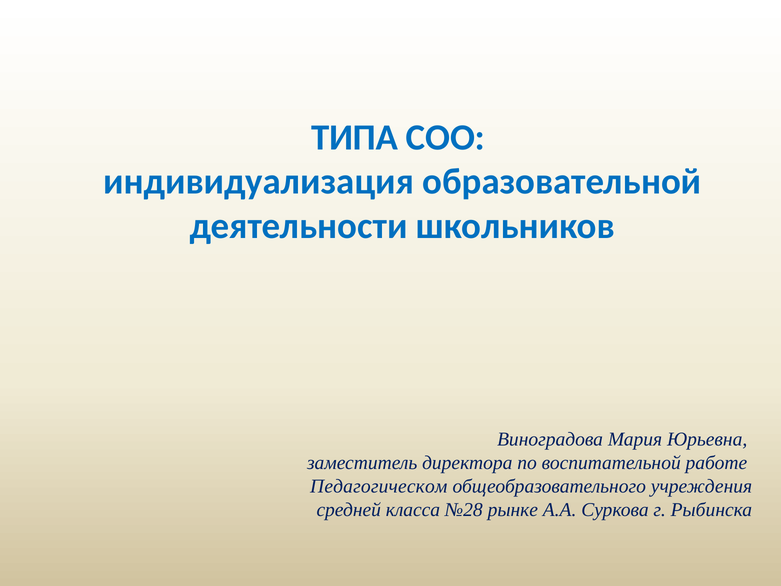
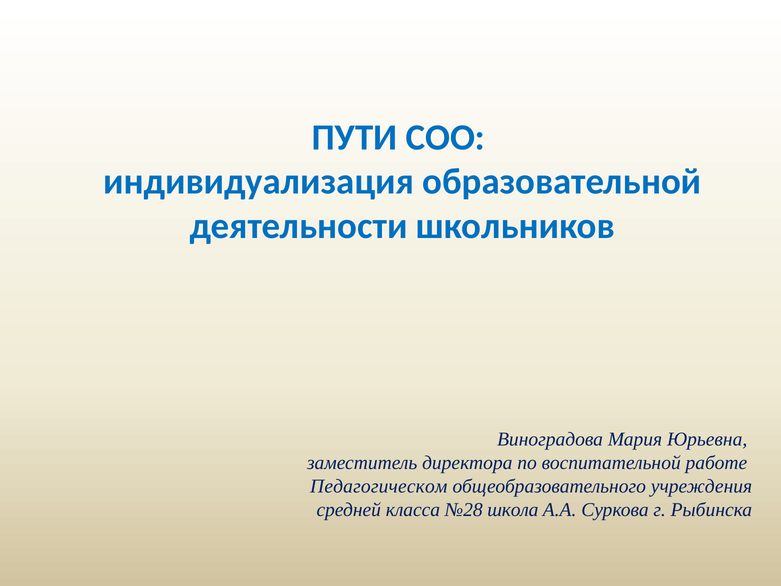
ТИПА: ТИПА -> ПУТИ (354, 137)
рынке: рынке -> школа (513, 509)
